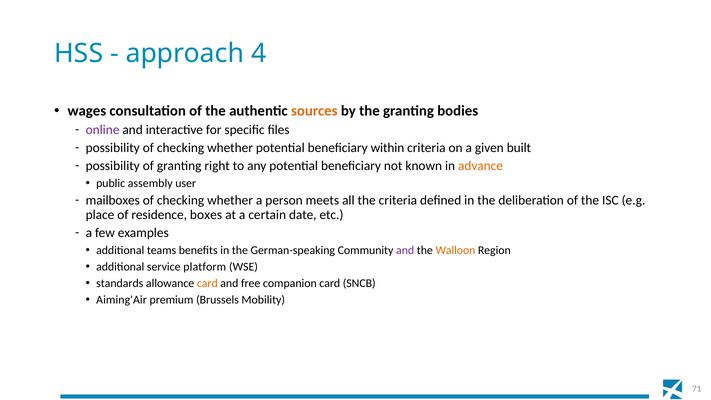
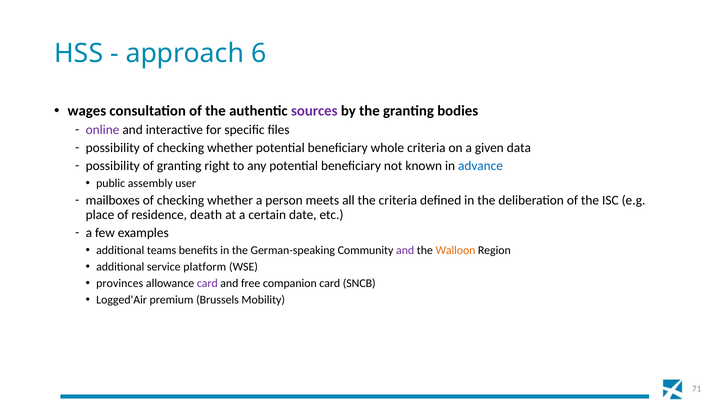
4: 4 -> 6 (259, 53)
sources colour: orange -> purple (314, 111)
within: within -> whole (387, 148)
built: built -> data (519, 148)
advance colour: orange -> blue (480, 166)
boxes: boxes -> death (206, 215)
standards: standards -> provinces (120, 283)
card colour: orange -> purple (207, 283)
Aiming'Air: Aiming'Air -> Logged'Air (122, 300)
